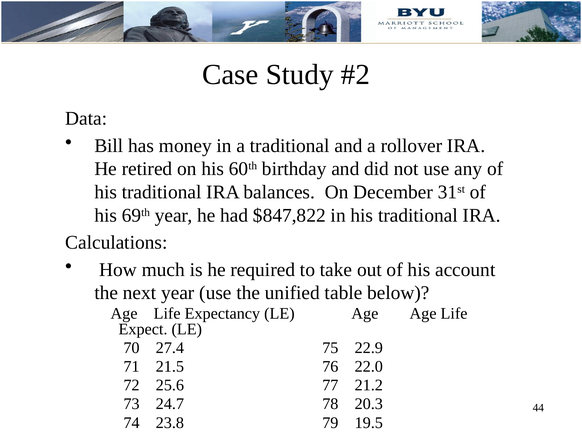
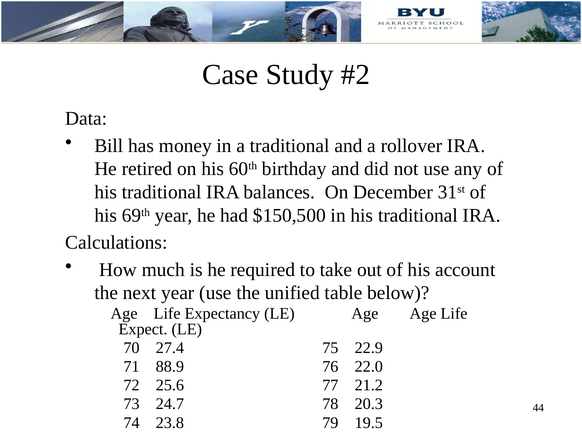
$847,822: $847,822 -> $150,500 (289, 216)
21.5: 21.5 -> 88.9 (170, 367)
